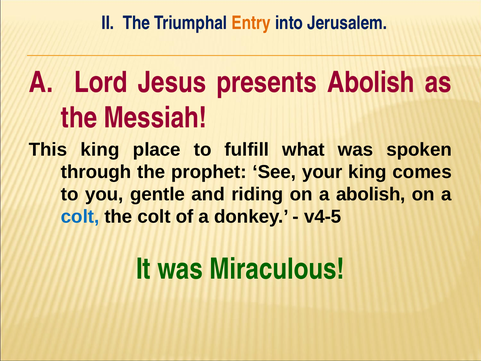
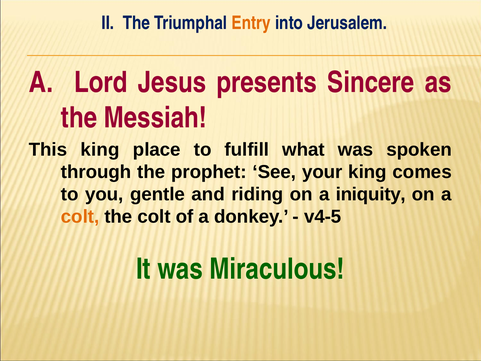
presents Abolish: Abolish -> Sincere (371, 82)
a abolish: abolish -> iniquity (371, 194)
colt colour: blue -> orange (80, 217)
